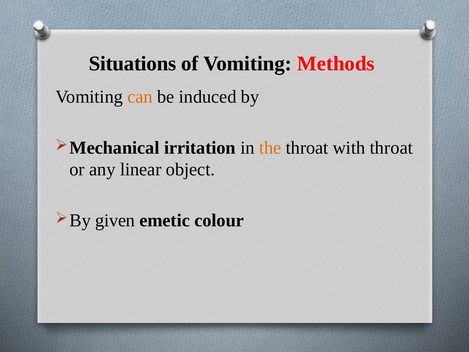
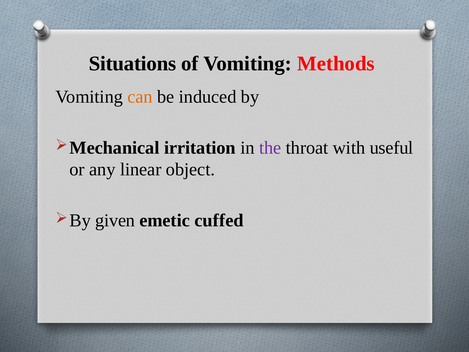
the colour: orange -> purple (270, 148)
with throat: throat -> useful (392, 148)
colour: colour -> cuffed (219, 220)
